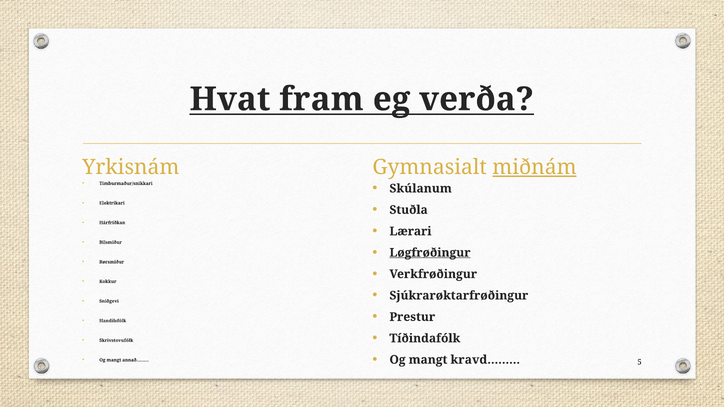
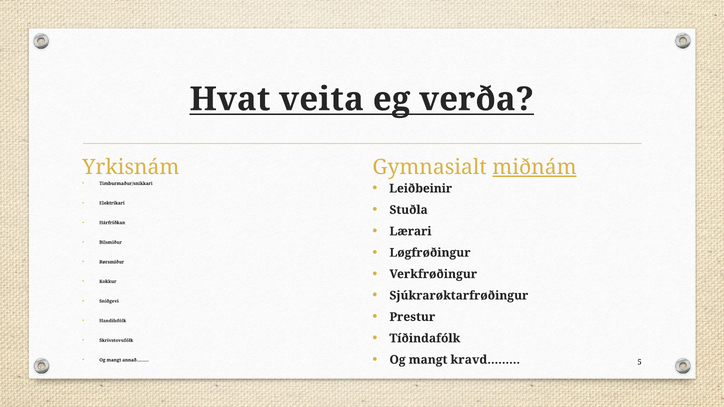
fram: fram -> veita (321, 99)
Skúlanum: Skúlanum -> Leiðbeinir (421, 189)
Løgfrøðingur underline: present -> none (430, 253)
